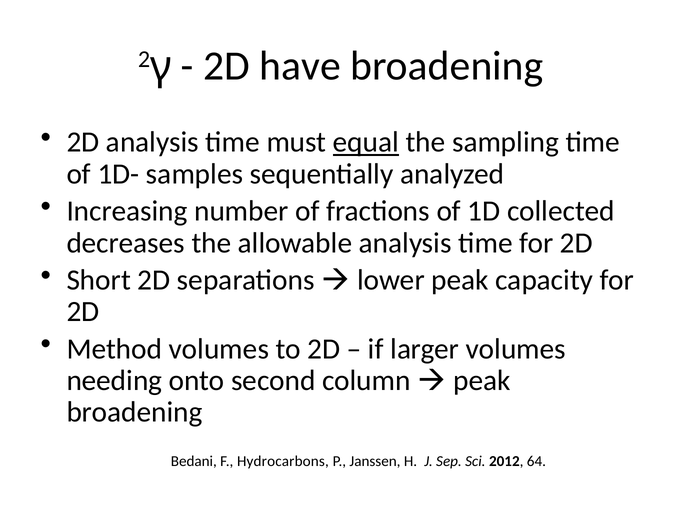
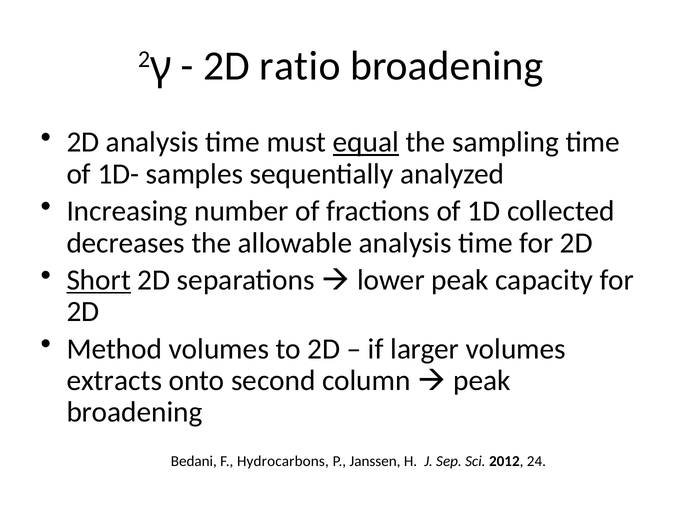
have: have -> ratio (300, 66)
Short underline: none -> present (99, 280)
needing: needing -> extracts (114, 381)
64: 64 -> 24 (536, 462)
